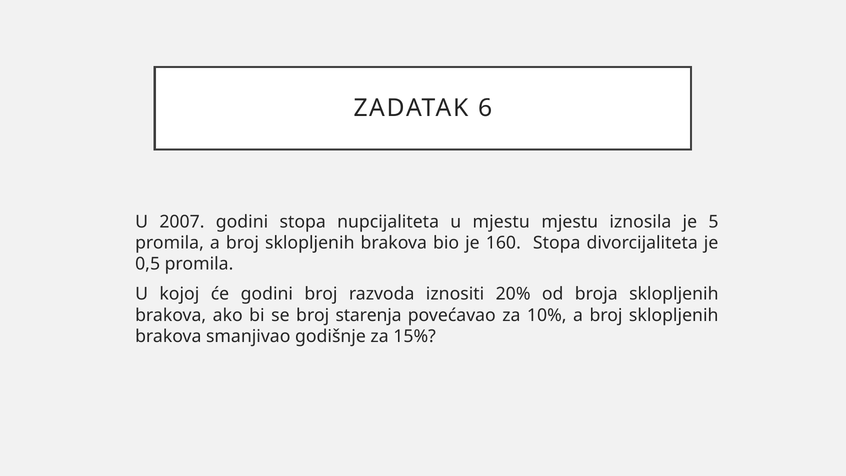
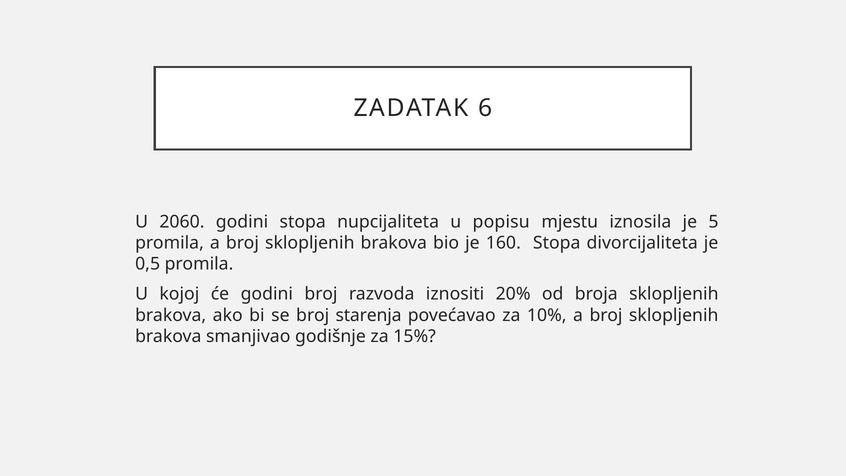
2007: 2007 -> 2060 (182, 222)
u mjestu: mjestu -> popisu (501, 222)
